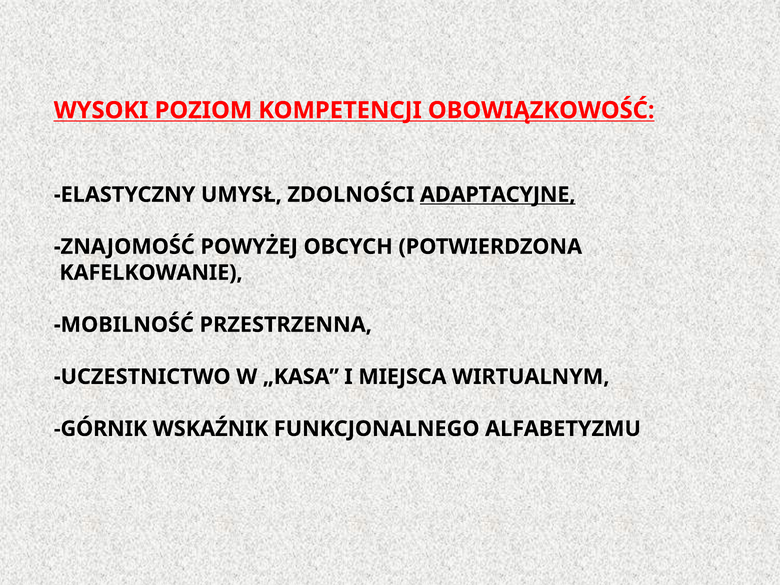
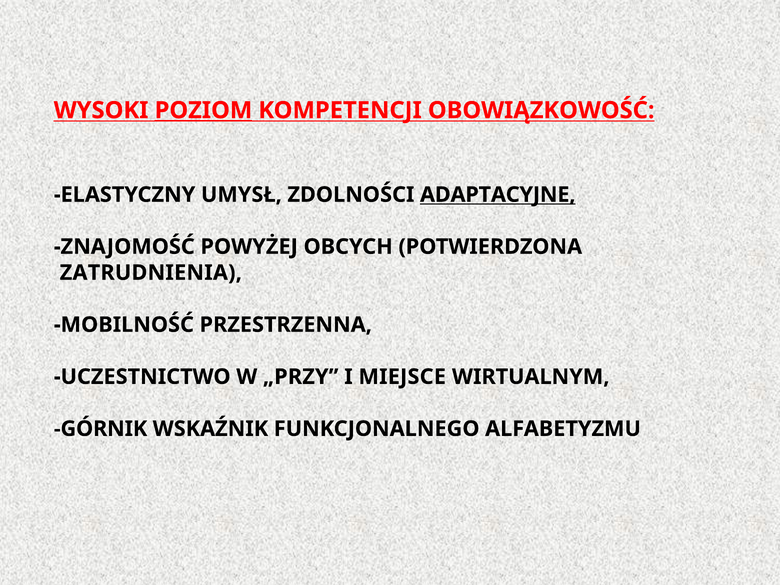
POZIOM underline: none -> present (203, 110)
KAFELKOWANIE: KAFELKOWANIE -> ZATRUDNIENIA (151, 273)
„KASA: „KASA -> „PRZY (301, 377)
MIEJSCA: MIEJSCA -> MIEJSCE (402, 377)
